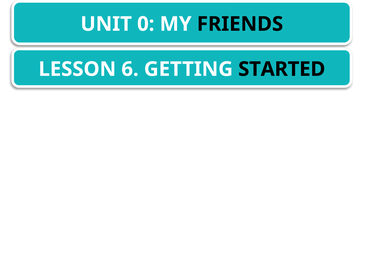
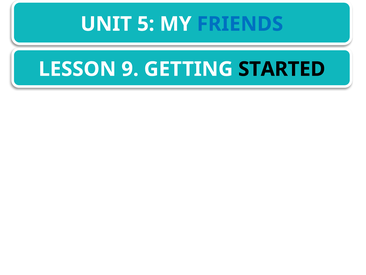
0: 0 -> 5 (146, 24)
FRIENDS colour: black -> blue (240, 24)
6: 6 -> 9 (130, 69)
